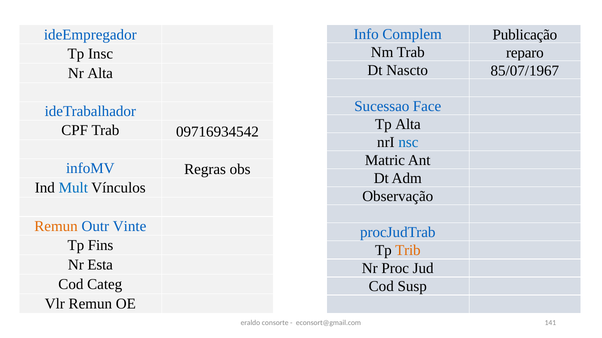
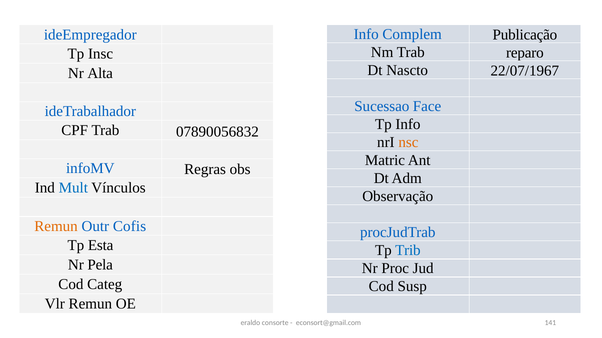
85/07/1967: 85/07/1967 -> 22/07/1967 (525, 71)
Tp Alta: Alta -> Info (408, 124)
09716934542: 09716934542 -> 07890056832 (217, 132)
nsc colour: blue -> orange (408, 142)
Vinte: Vinte -> Cofis (130, 227)
Fins: Fins -> Esta (101, 246)
Trib colour: orange -> blue (408, 251)
Esta: Esta -> Pela (100, 265)
